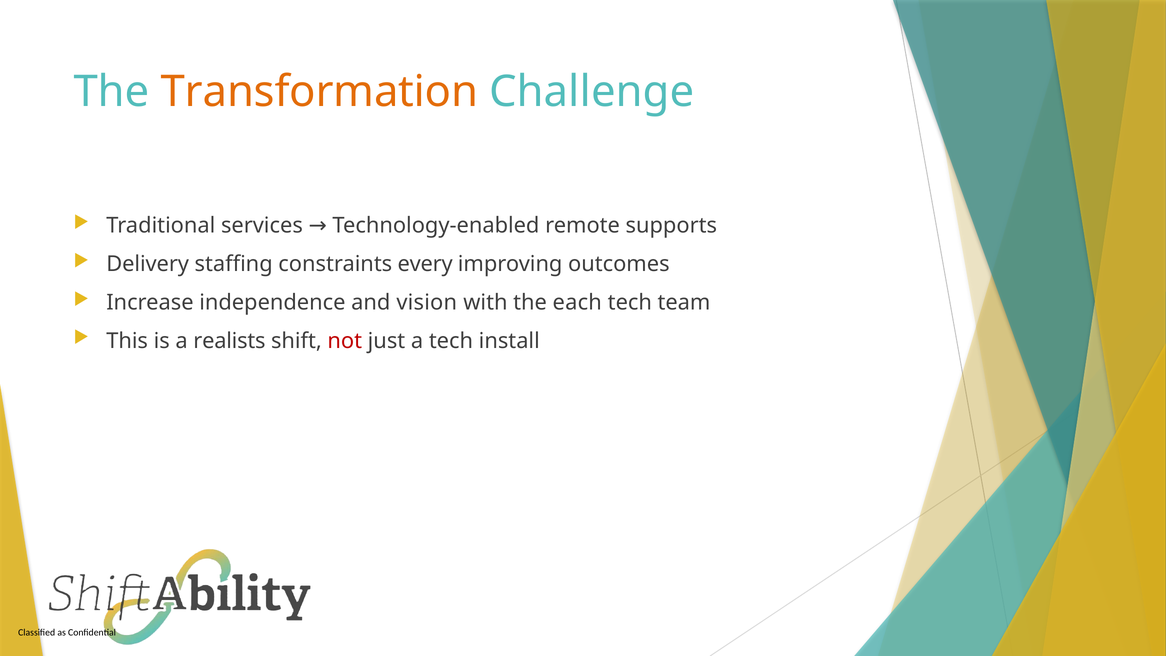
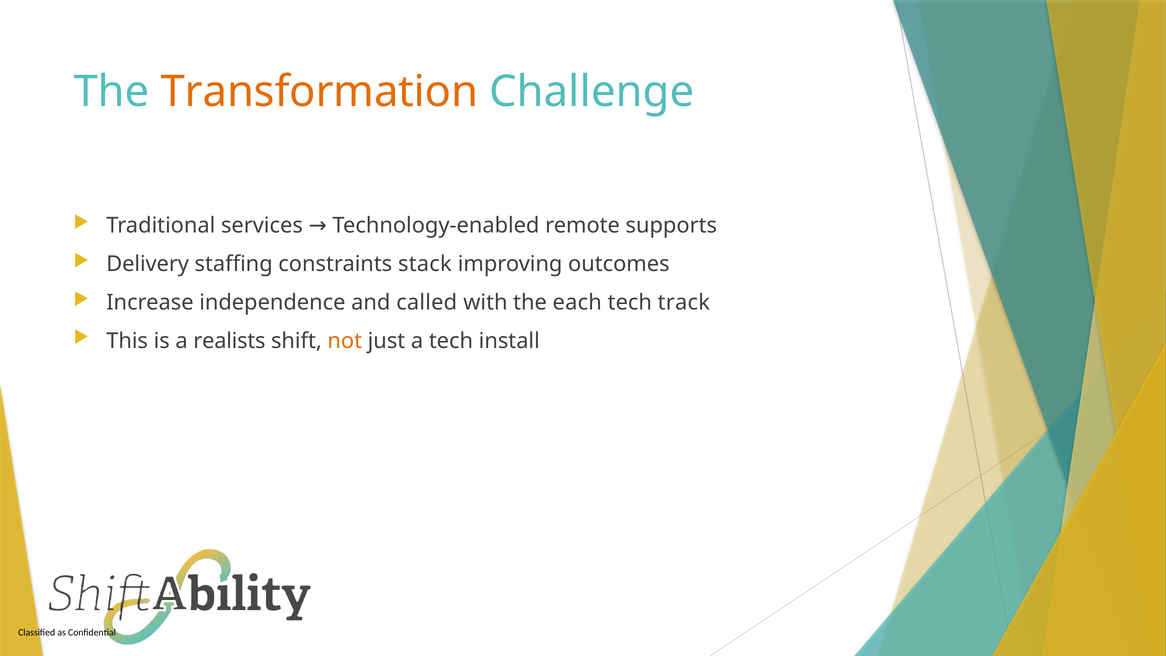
every: every -> stack (425, 264)
vision: vision -> called (427, 302)
team: team -> track (684, 302)
not colour: red -> orange (345, 341)
